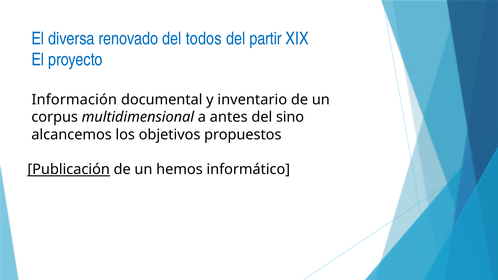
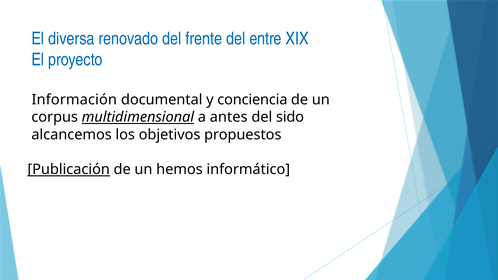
todos: todos -> frente (204, 39)
partir: partir -> entre (266, 39)
inventario: inventario -> conciencia (252, 100)
multidimensional underline: none -> present (138, 117)
sino: sino -> sido (290, 117)
